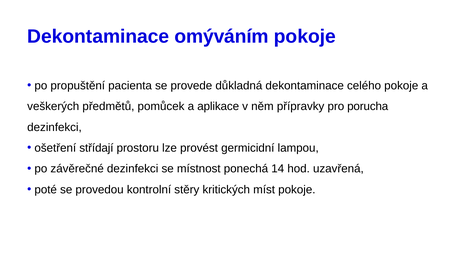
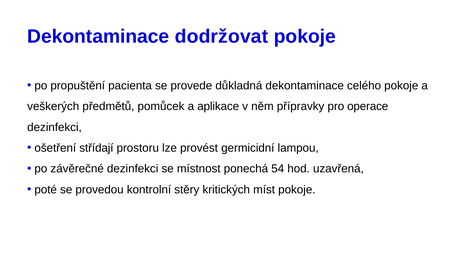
omýváním: omýváním -> dodržovat (222, 36)
porucha: porucha -> operace (368, 106)
14: 14 -> 54 (278, 169)
